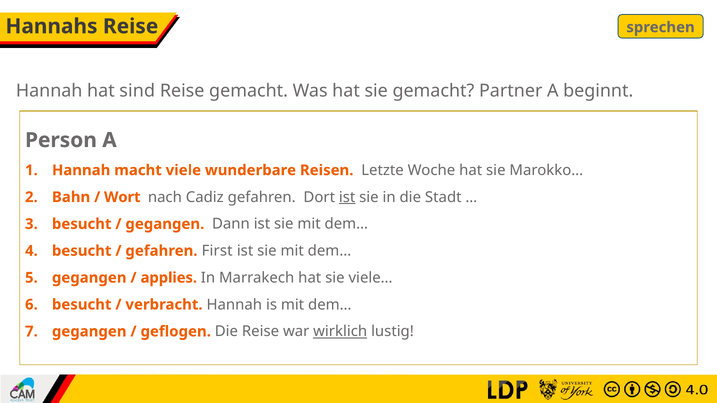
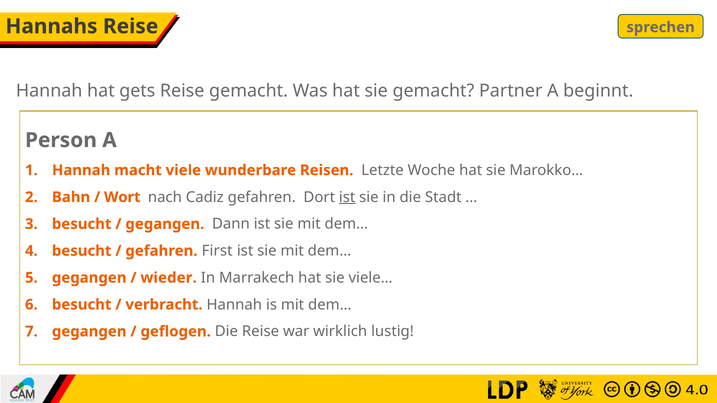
sind: sind -> gets (137, 91)
applies: applies -> wieder (169, 278)
wirklich underline: present -> none (340, 332)
